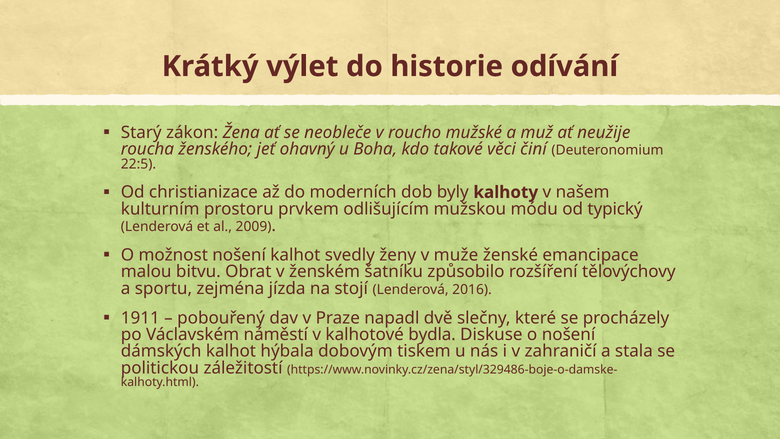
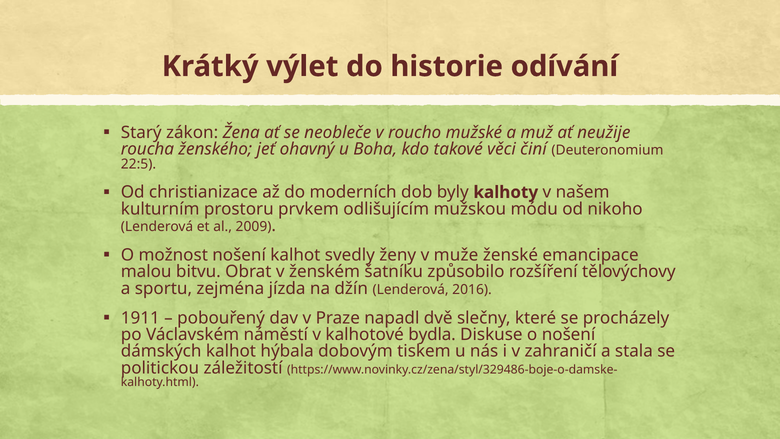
typický: typický -> nikoho (615, 209)
stojí: stojí -> džín (351, 288)
